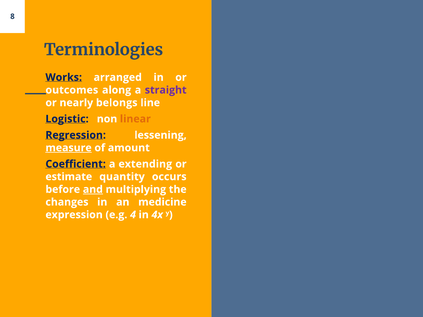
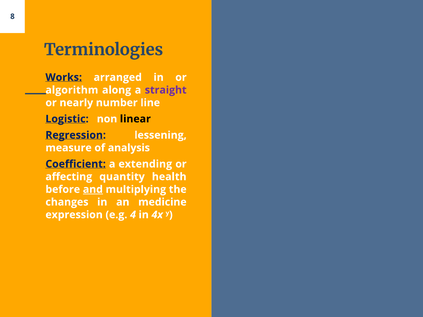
outcomes: outcomes -> algorithm (72, 90)
belongs: belongs -> number (117, 103)
linear colour: orange -> black (135, 119)
measure underline: present -> none (69, 148)
amount: amount -> analysis (129, 148)
estimate: estimate -> affecting (69, 177)
occurs: occurs -> health (169, 177)
